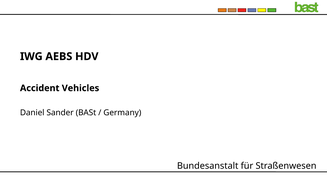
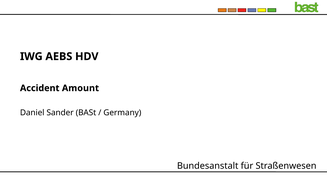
Vehicles: Vehicles -> Amount (80, 88)
